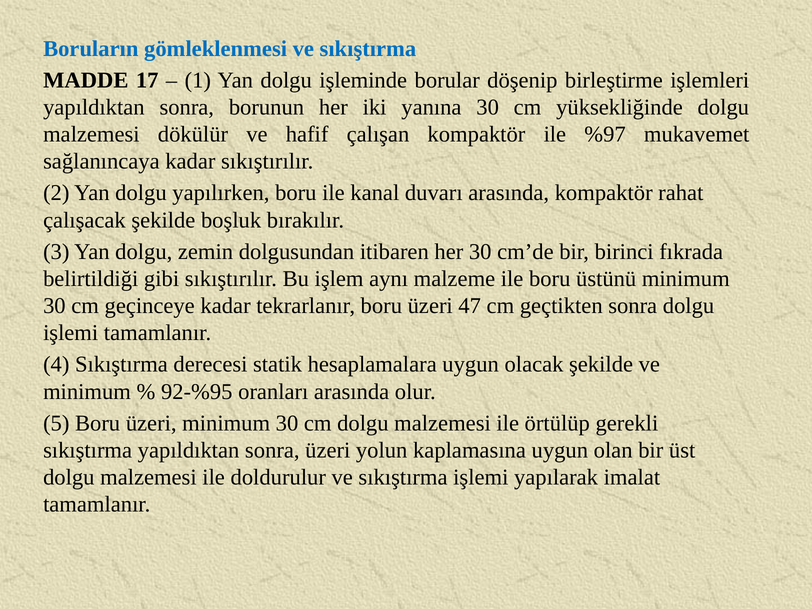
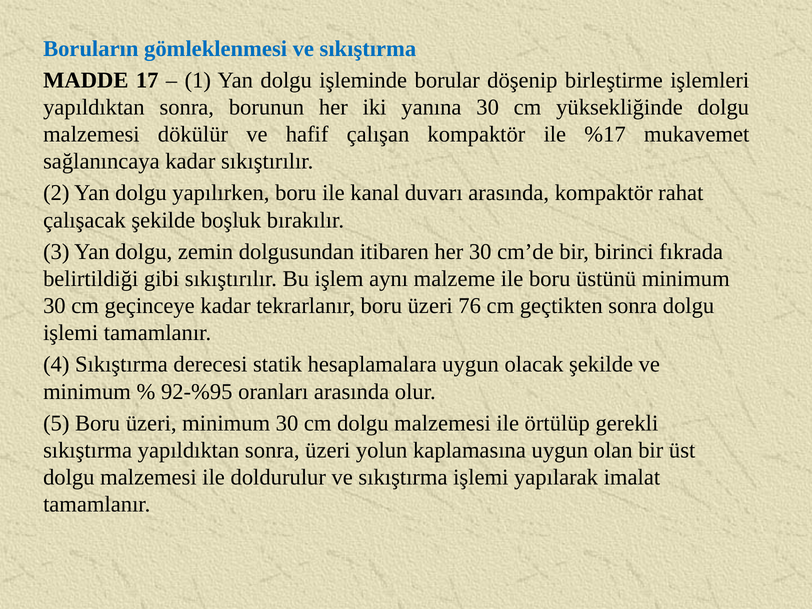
%97: %97 -> %17 (605, 134)
47: 47 -> 76 (470, 306)
